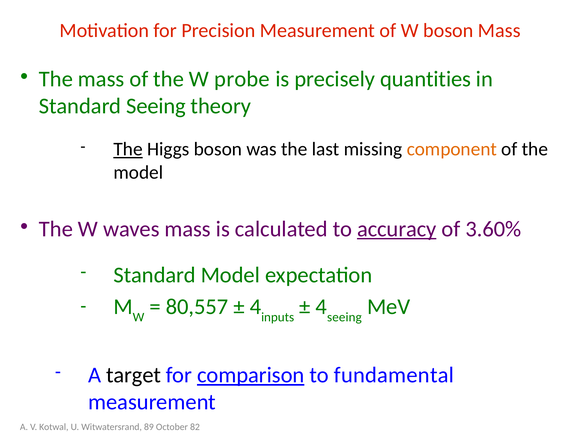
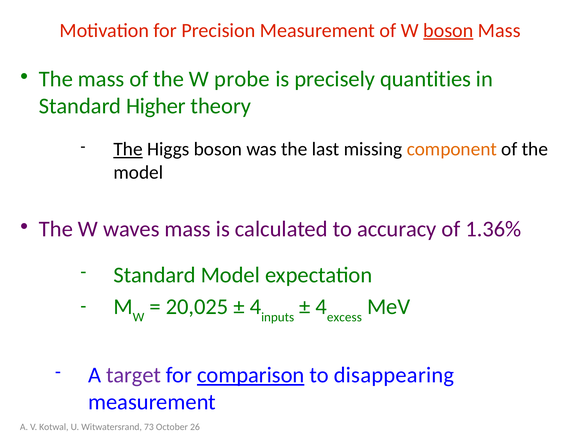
boson underline: none -> present (448, 30)
Standard Seeing: Seeing -> Higher (156, 106)
accuracy underline: present -> none (397, 229)
3.60%: 3.60% -> 1.36% (493, 229)
80,557: 80,557 -> 20,025 (197, 307)
seeing: seeing -> excess (344, 317)
target colour: black -> purple (134, 375)
fundamental: fundamental -> disappearing (394, 375)
89: 89 -> 73 (149, 427)
82: 82 -> 26 (195, 427)
